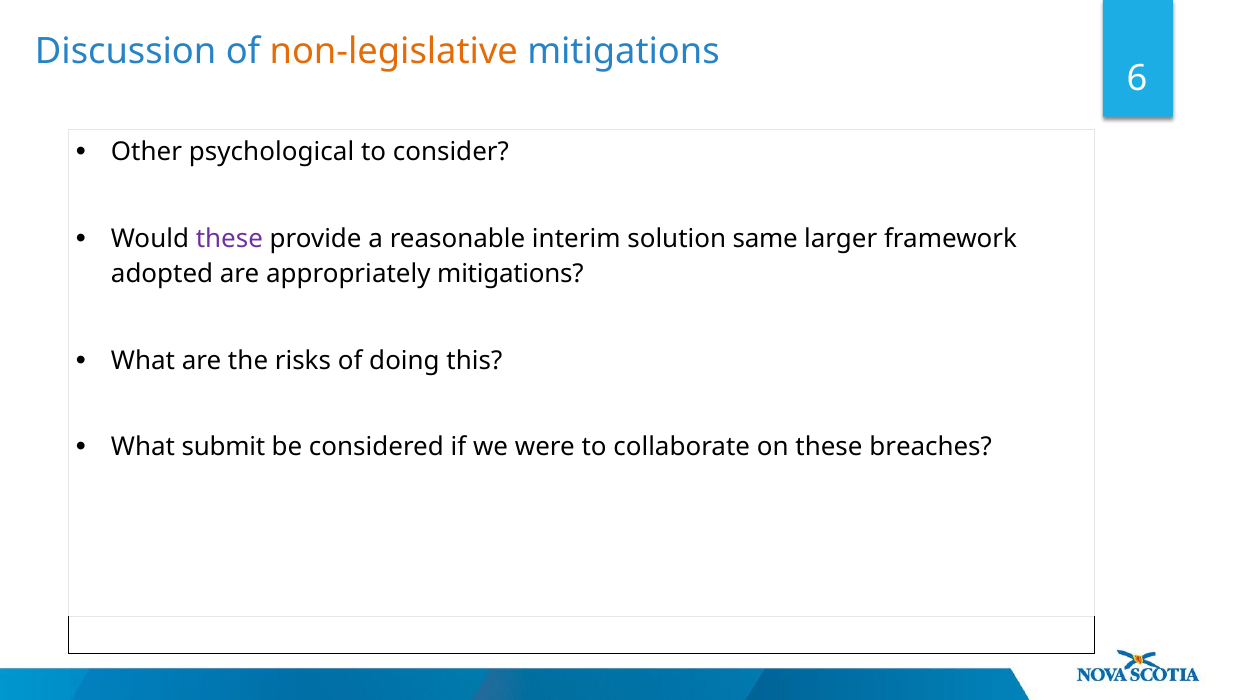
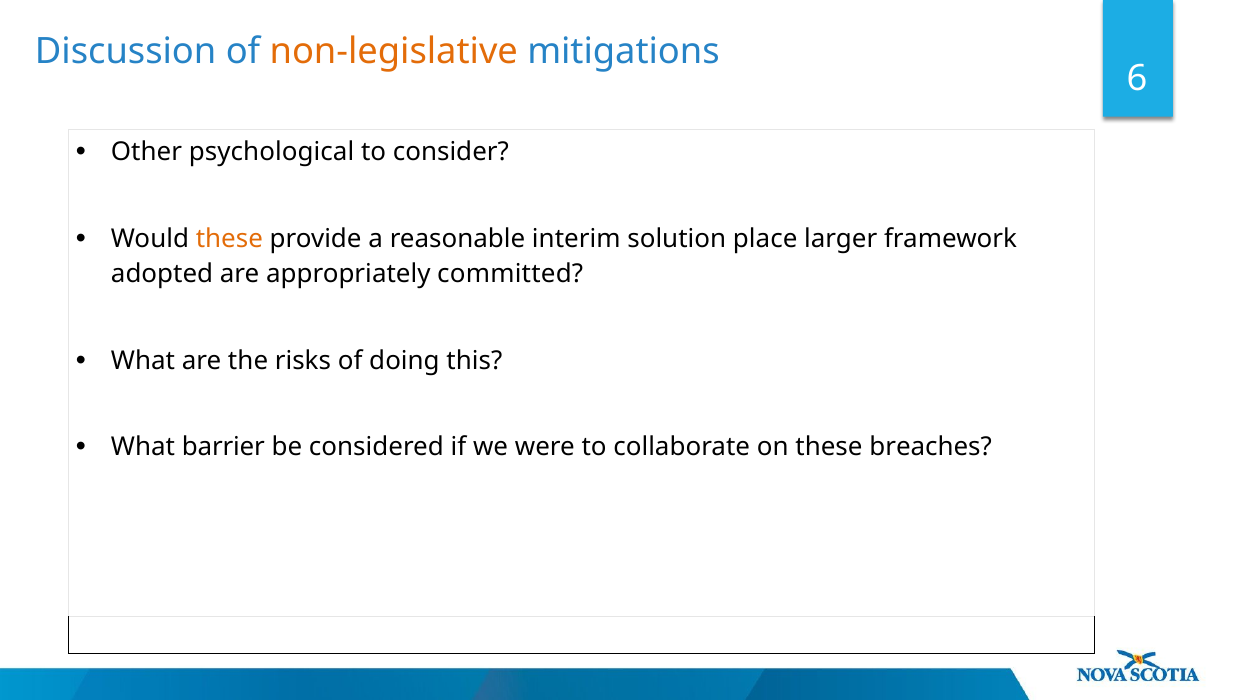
these colour: purple -> orange (229, 239)
same: same -> place (765, 239)
appropriately mitigations: mitigations -> committed (510, 274)
submit: submit -> barrier (223, 447)
